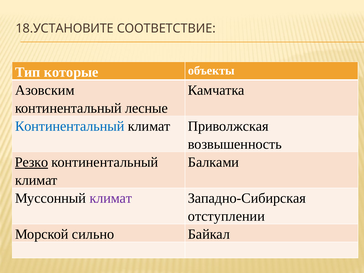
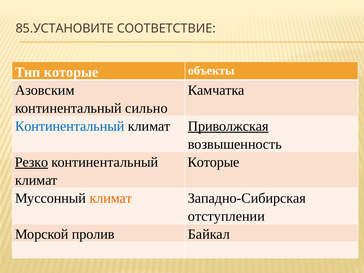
18.УСТАНОВИТЕ: 18.УСТАНОВИТЕ -> 85.УСТАНОВИТЕ (65, 28)
лесные: лесные -> сильно (146, 108)
Приволжская underline: none -> present (228, 126)
Балками: Балками -> Которые (214, 162)
климат colour: purple -> orange (111, 198)
сильно: сильно -> пролив (93, 234)
